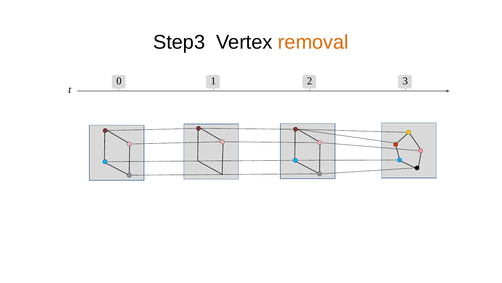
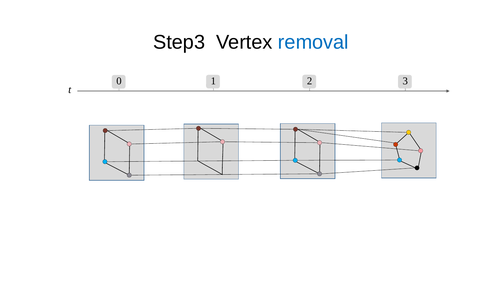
removal colour: orange -> blue (313, 42)
